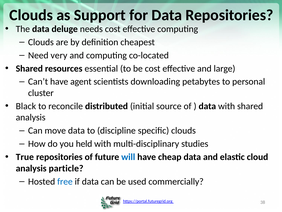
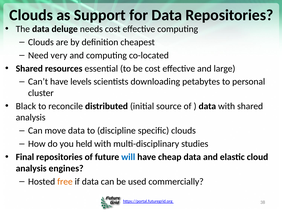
agent: agent -> levels (81, 81)
True: True -> Final (25, 157)
particle: particle -> engines (66, 168)
free colour: blue -> orange (65, 181)
